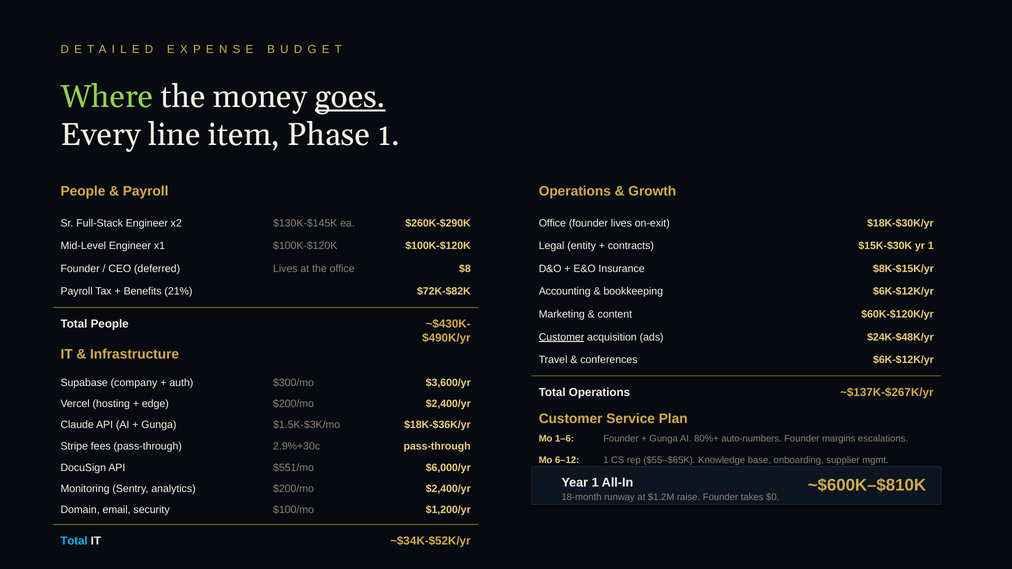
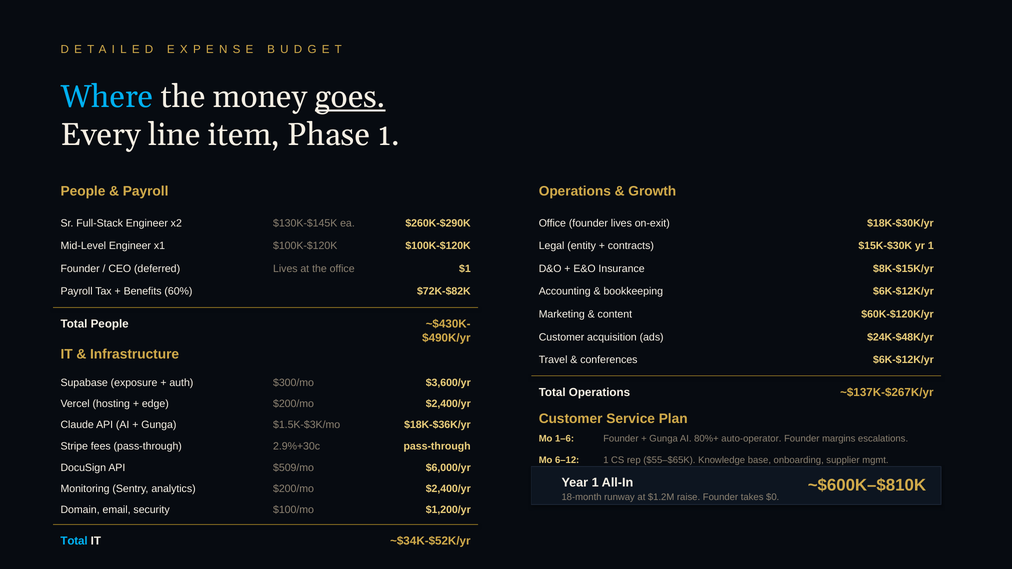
Where colour: light green -> light blue (107, 97)
$8: $8 -> $1 (465, 269)
21%: 21% -> 60% (178, 292)
Customer underline: present -> none (562, 337)
company: company -> exposure (134, 383)
auto-numbers: auto-numbers -> auto-operator (751, 439)
$551/mo: $551/mo -> $509/mo (294, 468)
